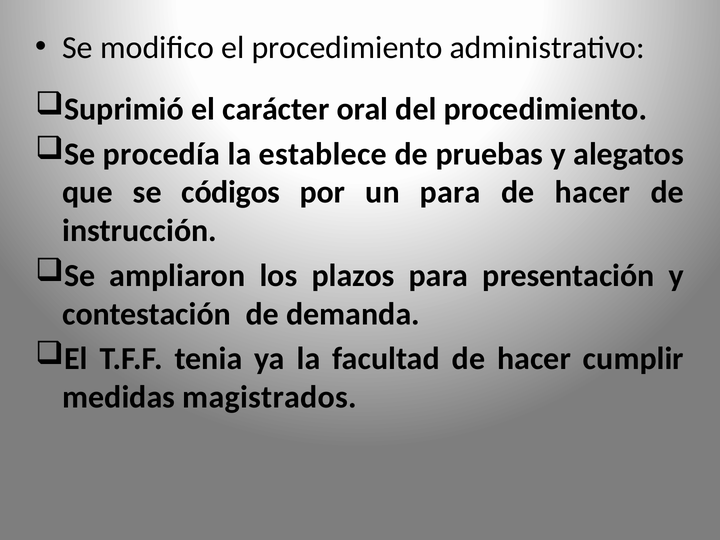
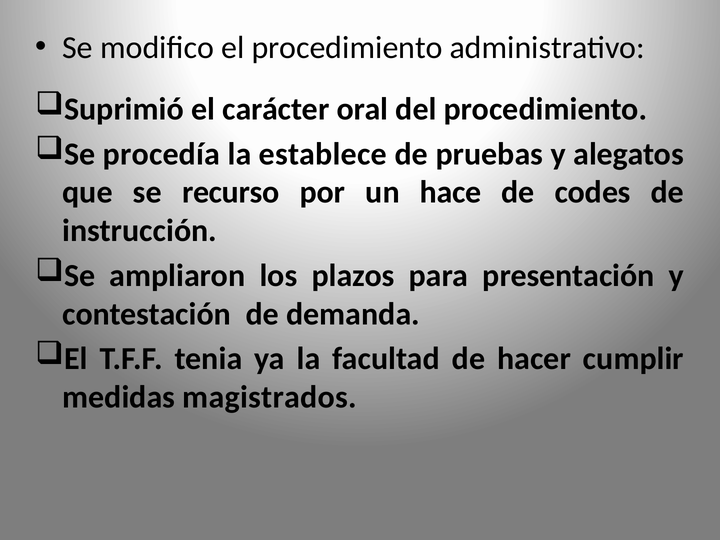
códigos: códigos -> recurso (231, 192)
un para: para -> hace (451, 192)
hacer: hacer -> codes (593, 192)
